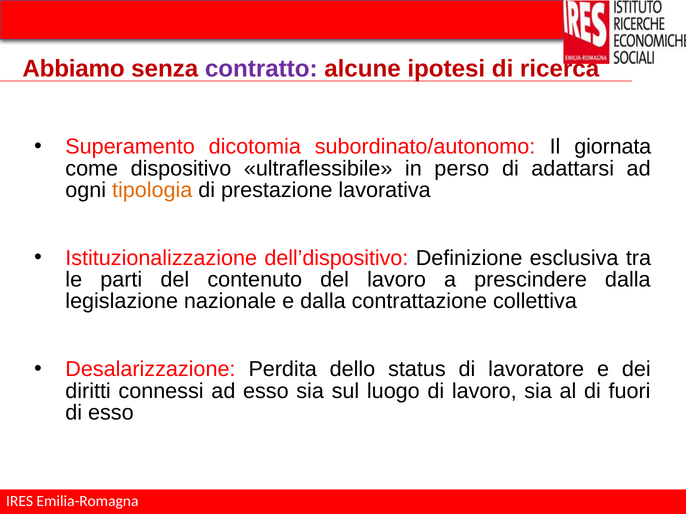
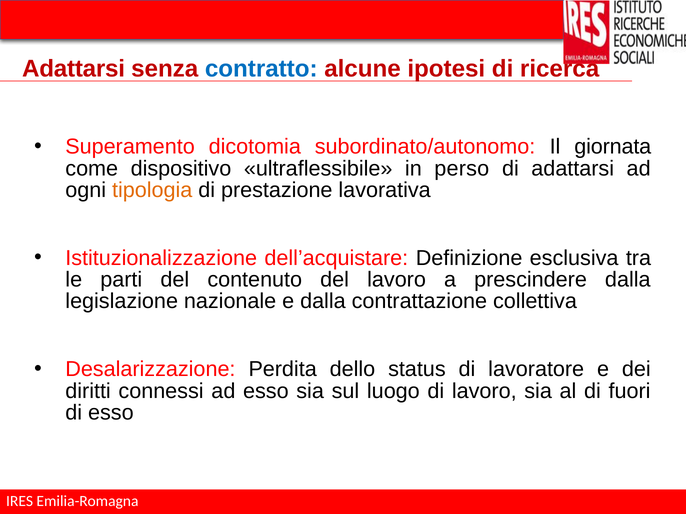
Abbiamo: Abbiamo -> Adattarsi (74, 69)
contratto colour: purple -> blue (261, 69)
dell’dispositivo: dell’dispositivo -> dell’acquistare (336, 258)
